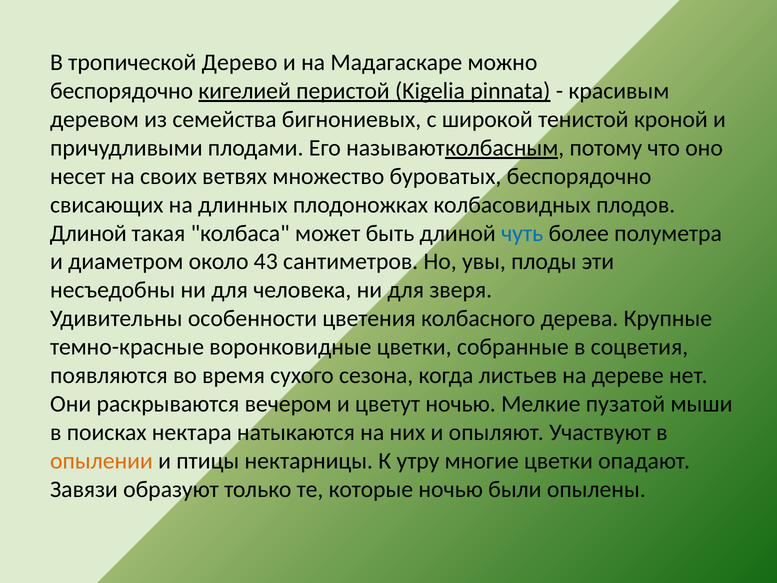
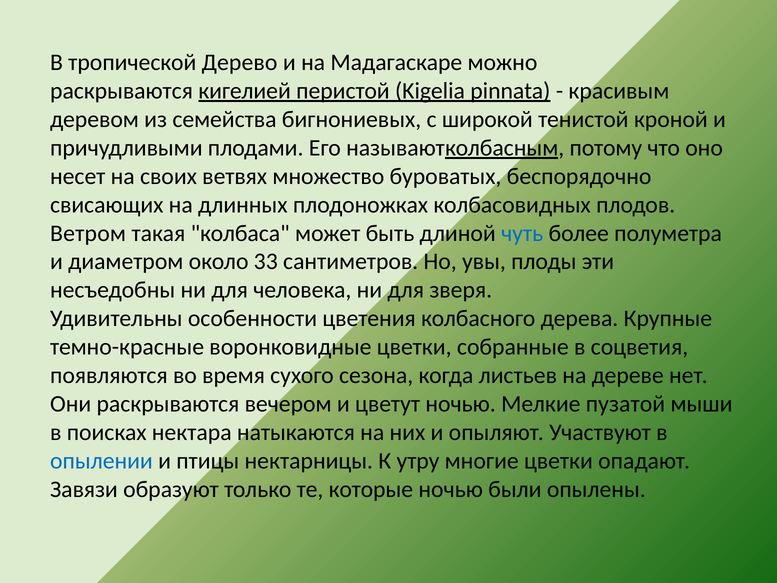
беспорядочно: беспорядочно -> раскрываются (122, 91)
Длиной: Длиной -> Ветром (88, 233)
43: 43 -> 33 (266, 262)
опылении colour: orange -> blue (101, 461)
